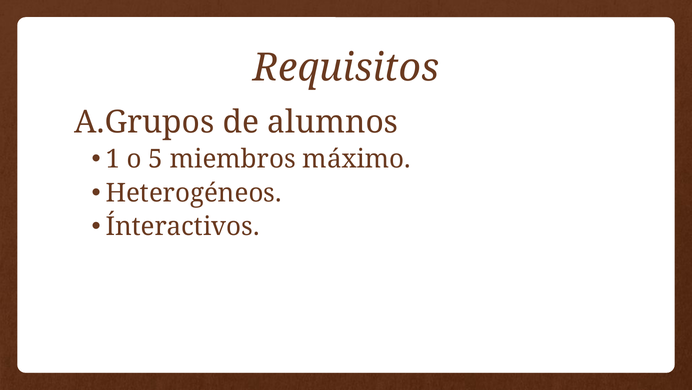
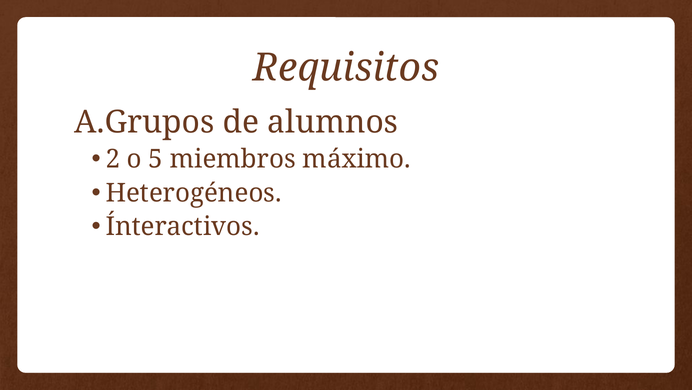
1: 1 -> 2 (113, 159)
